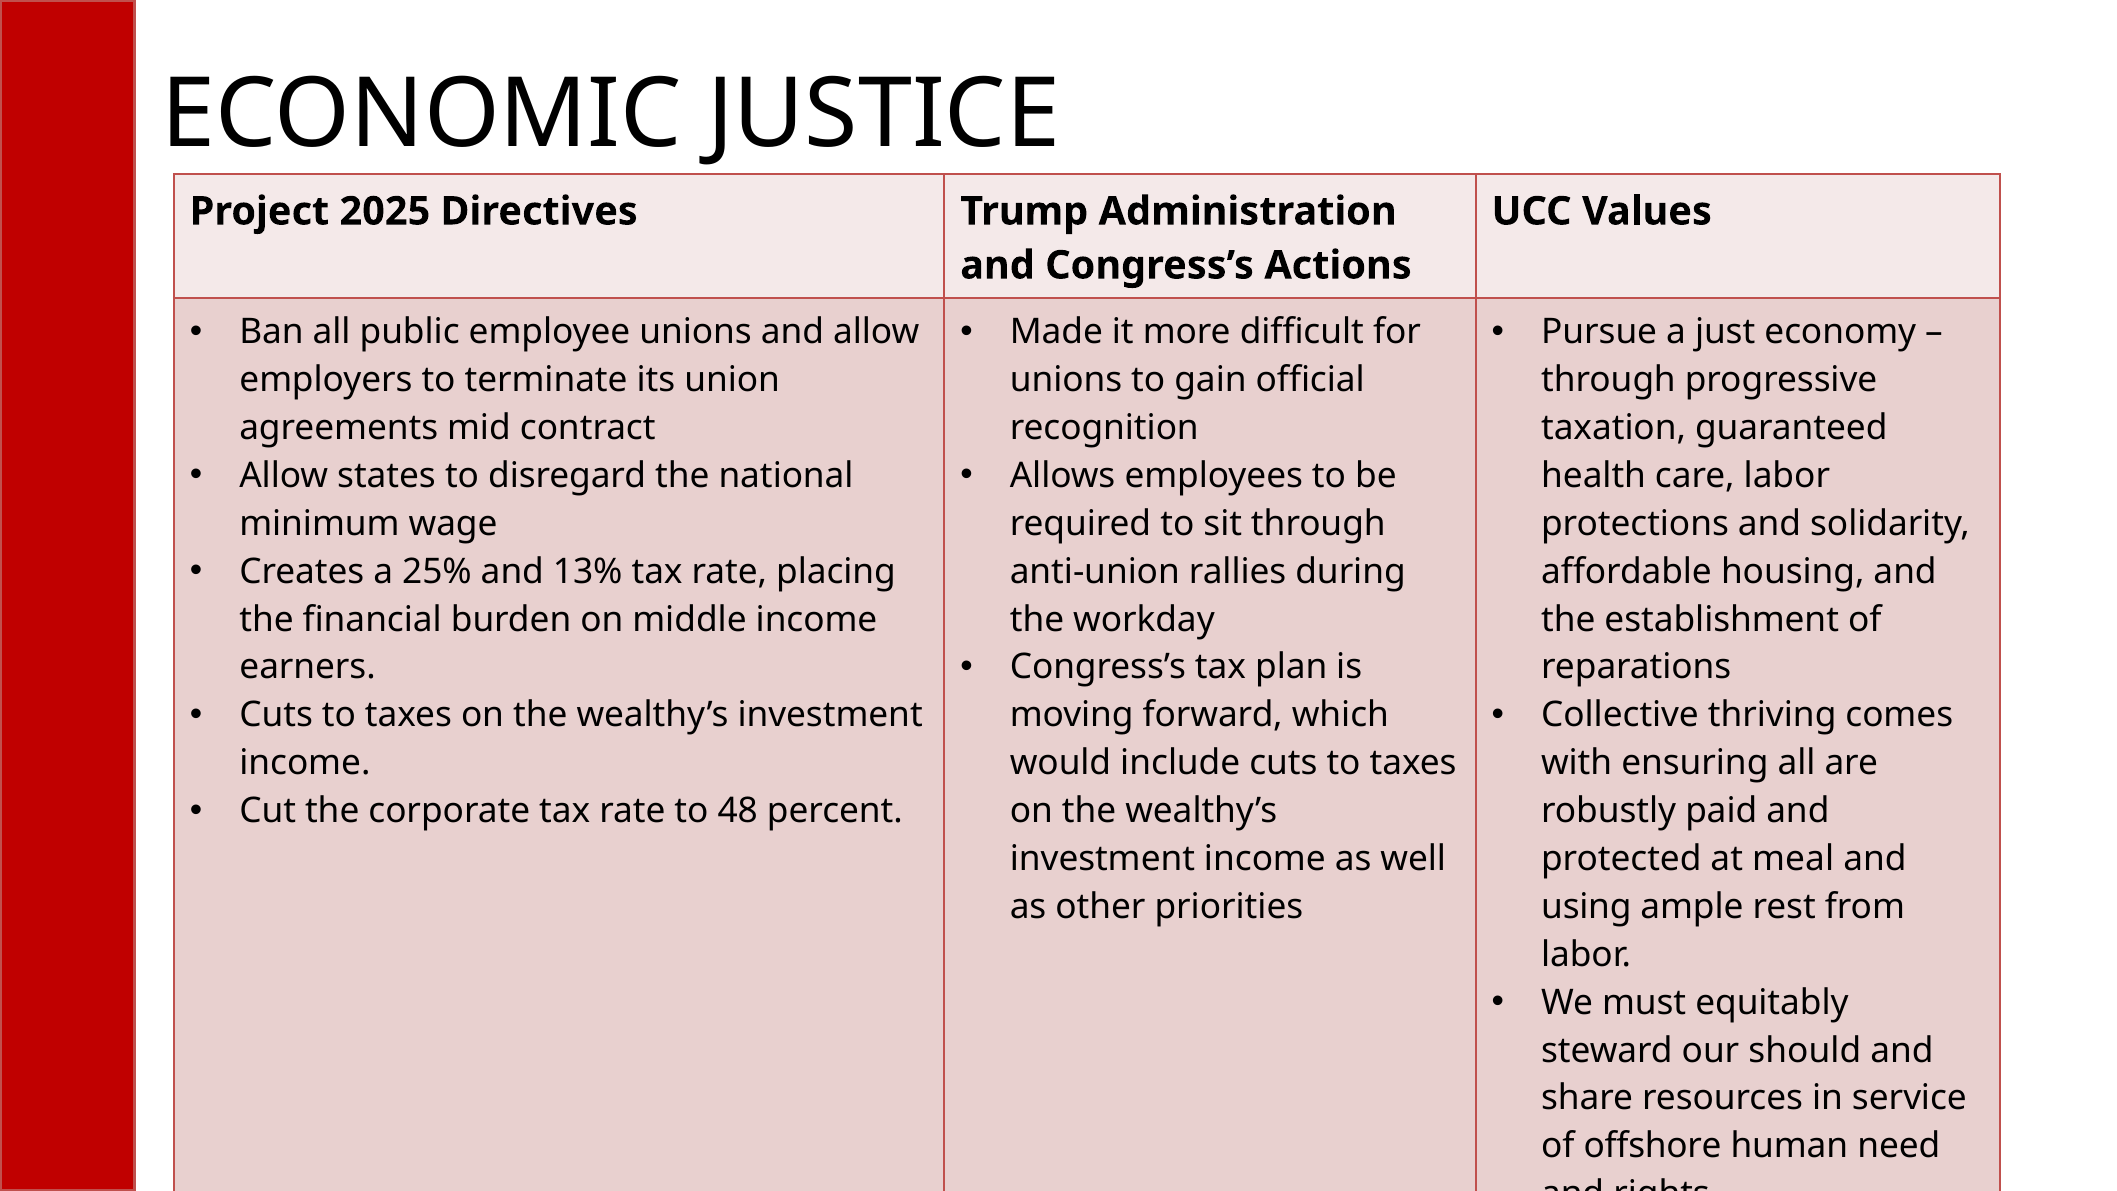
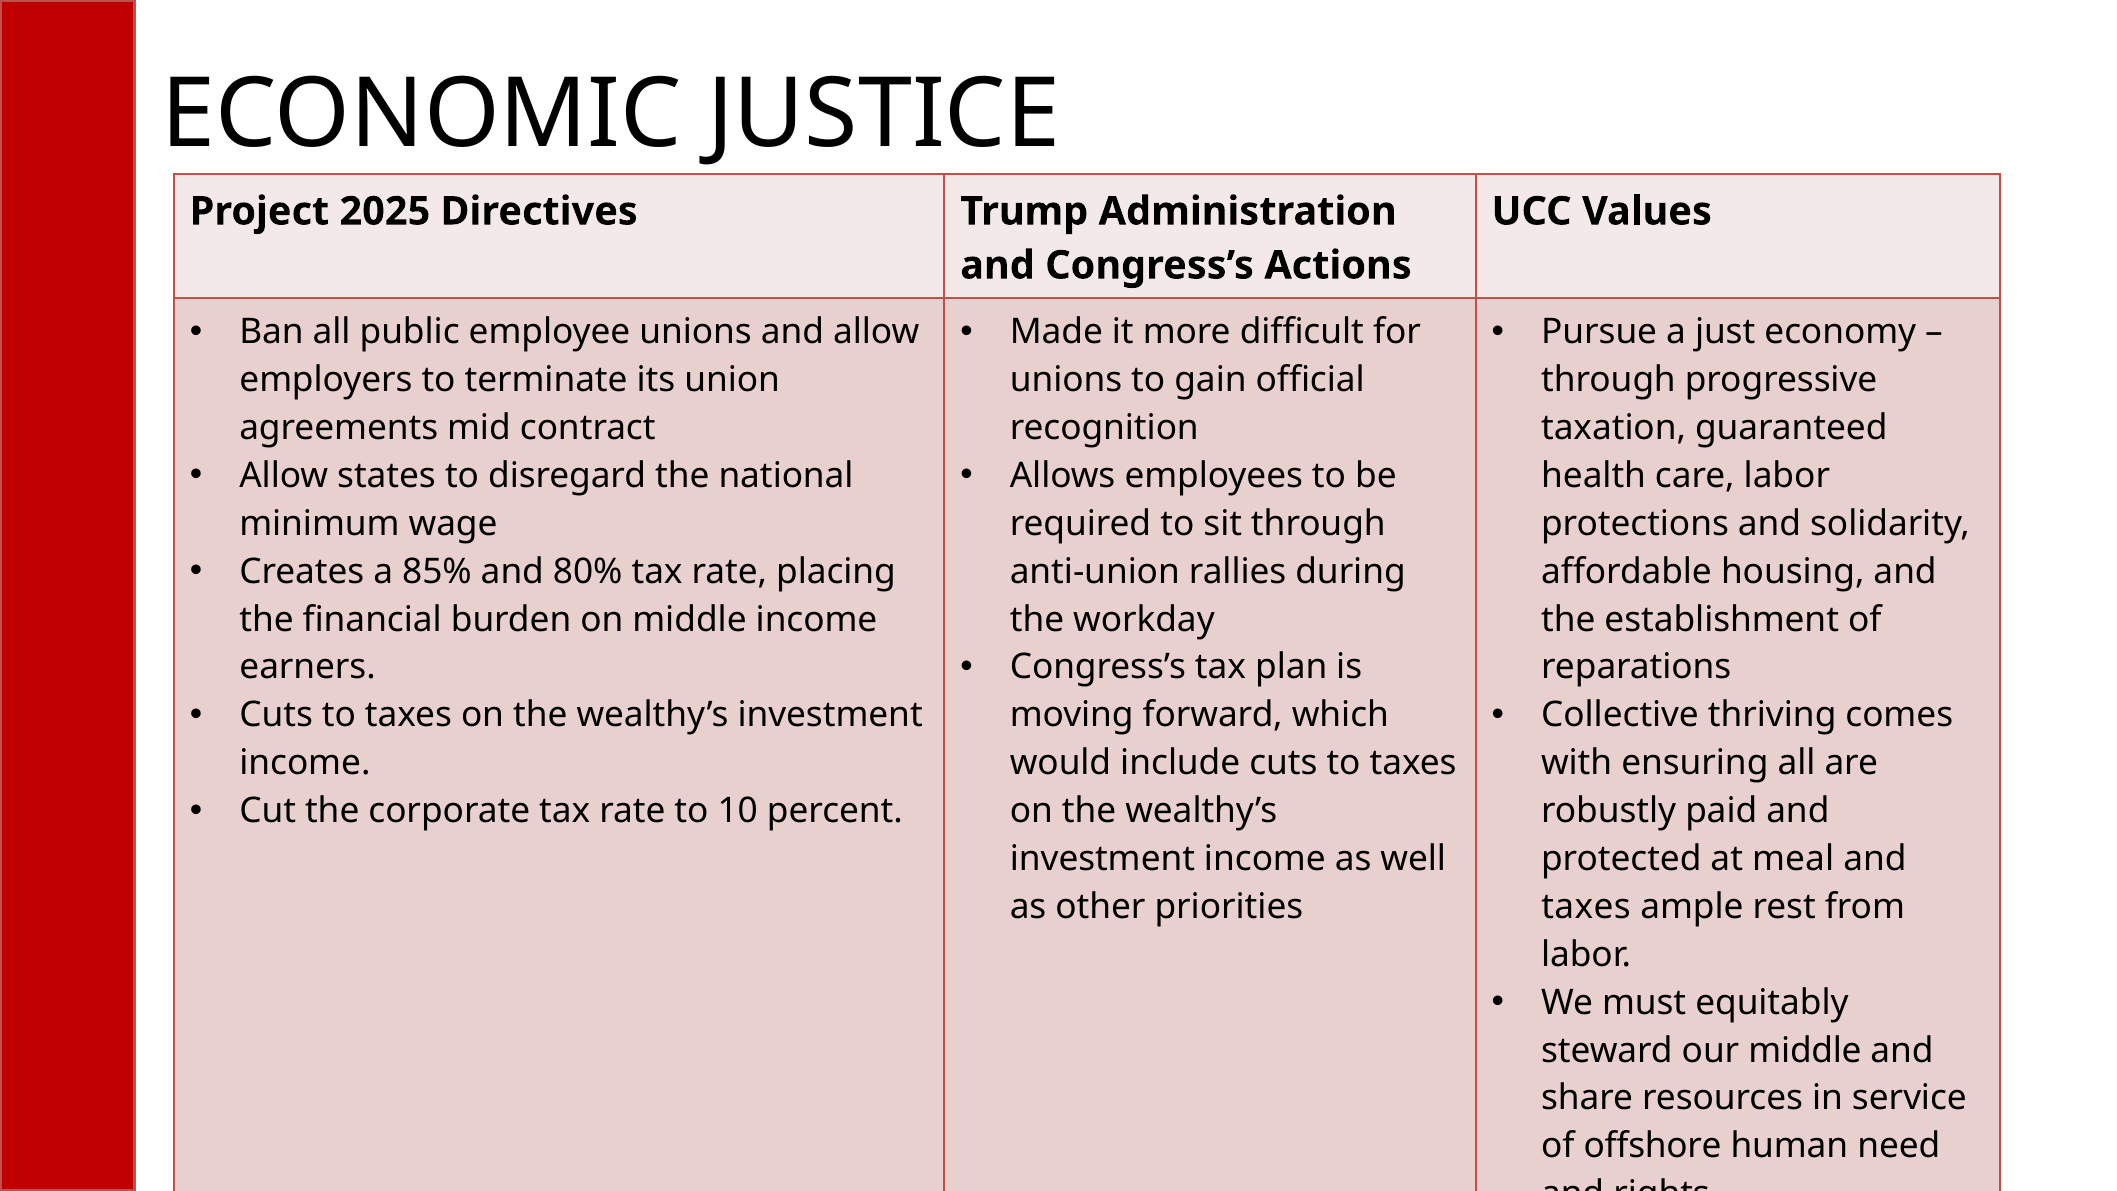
25%: 25% -> 85% (437, 571)
13%: 13% -> 80% (588, 571)
48: 48 -> 10 (738, 811)
using: using -> taxes (1586, 907)
our should: should -> middle (1805, 1050)
